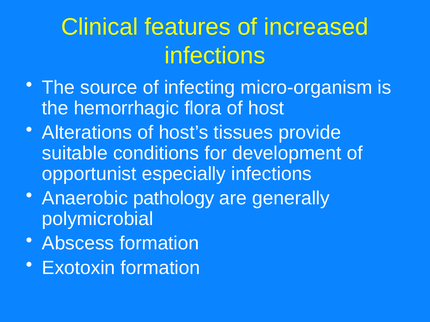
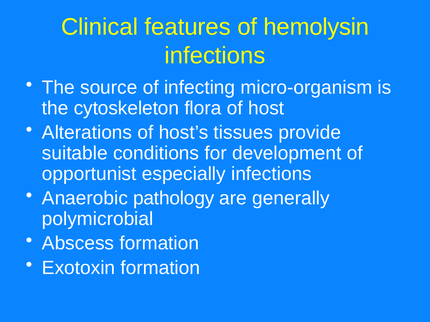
increased: increased -> hemolysin (316, 27)
hemorrhagic: hemorrhagic -> cytoskeleton (126, 108)
